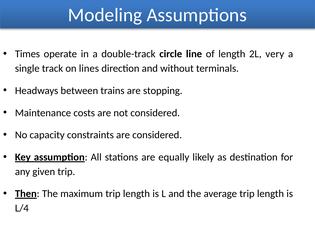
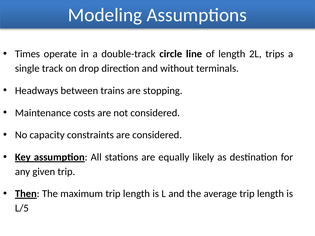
very: very -> trips (275, 54)
lines: lines -> drop (89, 68)
L/4: L/4 -> L/5 (22, 208)
